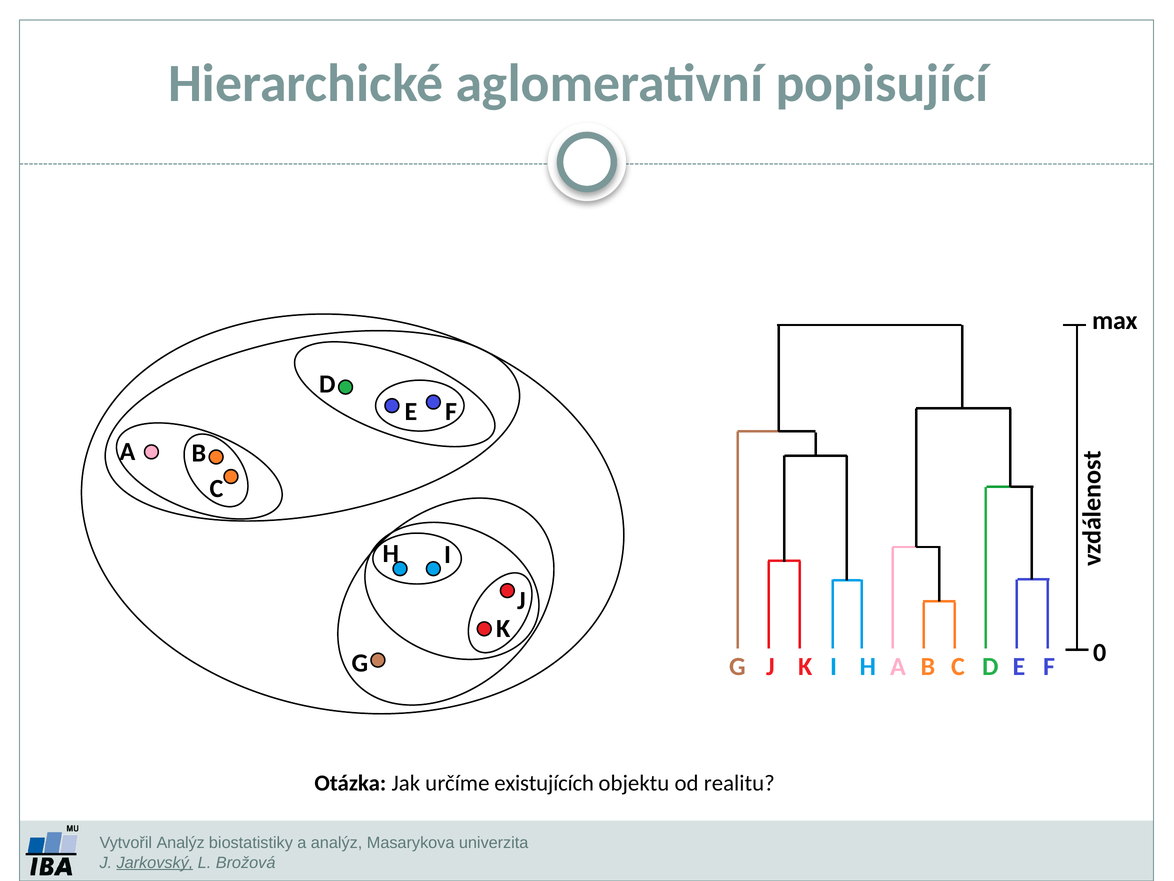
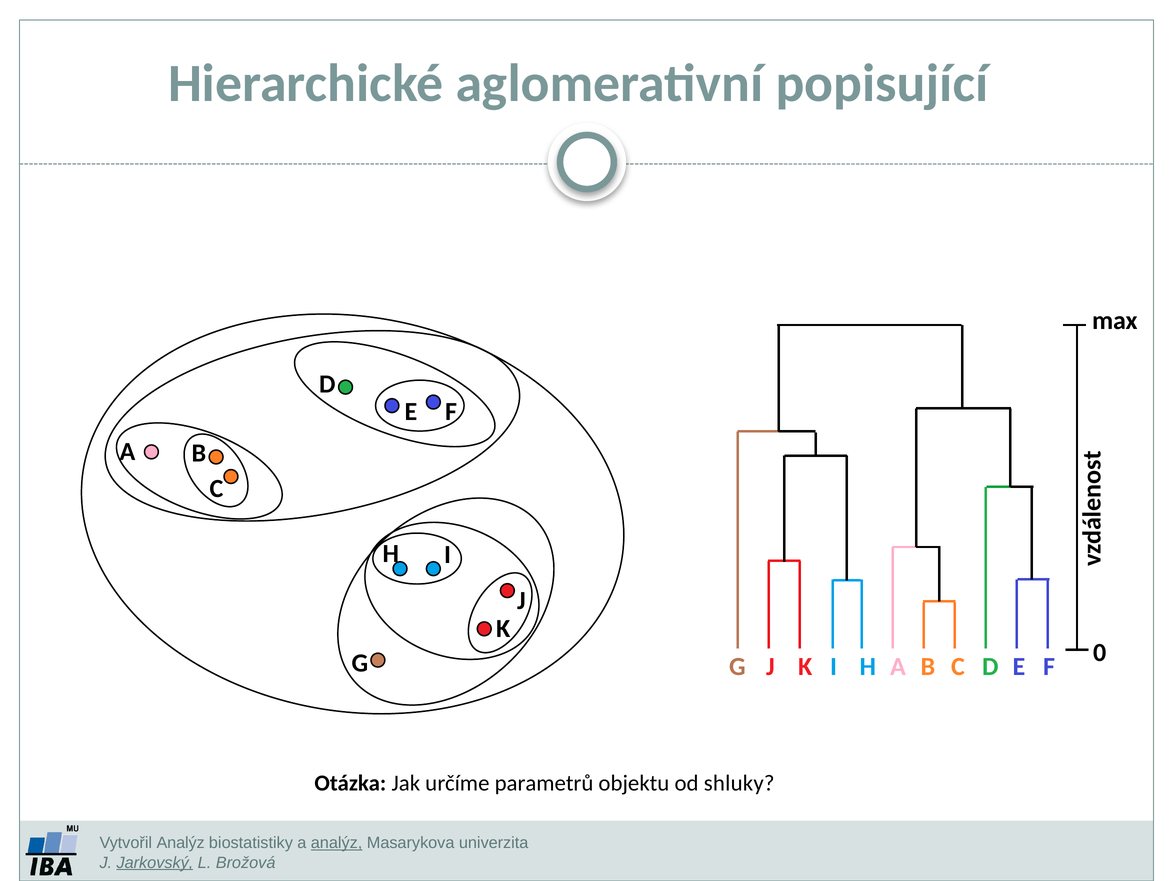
existujících: existujících -> parametrů (544, 783)
realitu: realitu -> shluky (739, 783)
analýz underline: none -> present (337, 843)
